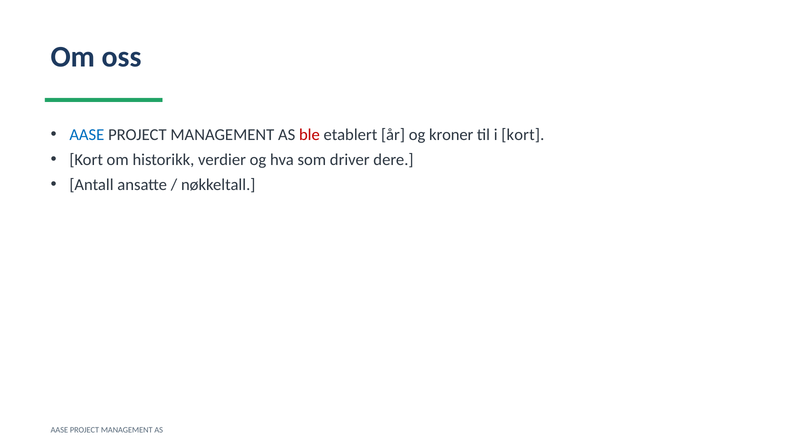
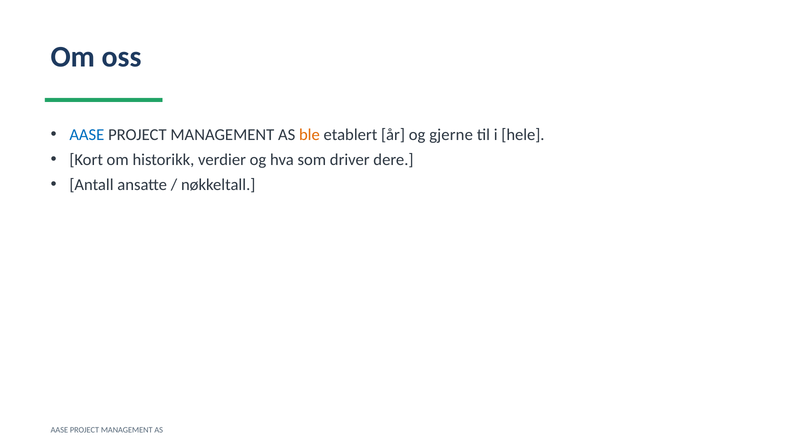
ble colour: red -> orange (309, 135)
kroner: kroner -> gjerne (451, 135)
i kort: kort -> hele (523, 135)
